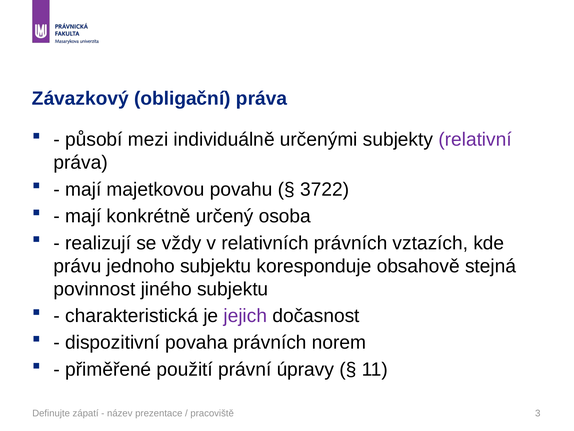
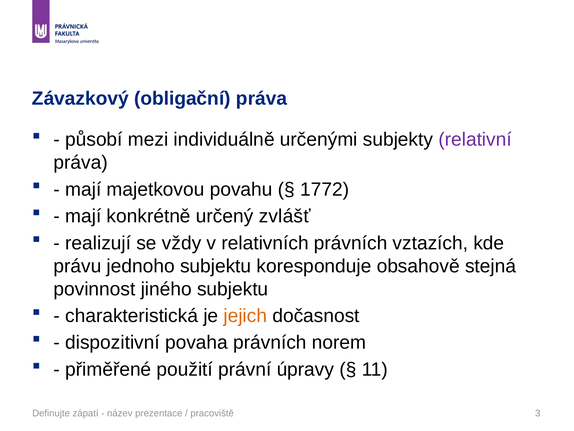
3722: 3722 -> 1772 (325, 189)
osoba: osoba -> zvlášť (285, 216)
jejich colour: purple -> orange (245, 315)
